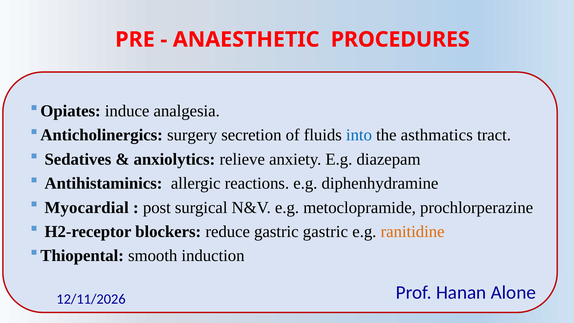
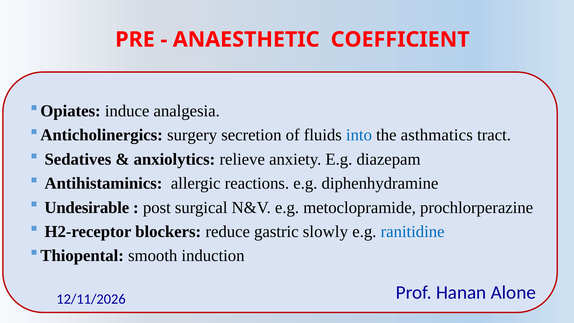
PROCEDURES: PROCEDURES -> COEFFICIENT (400, 40)
Myocardial: Myocardial -> Undesirable (87, 207)
gastric gastric: gastric -> slowly (325, 232)
ranitidine colour: orange -> blue (413, 232)
